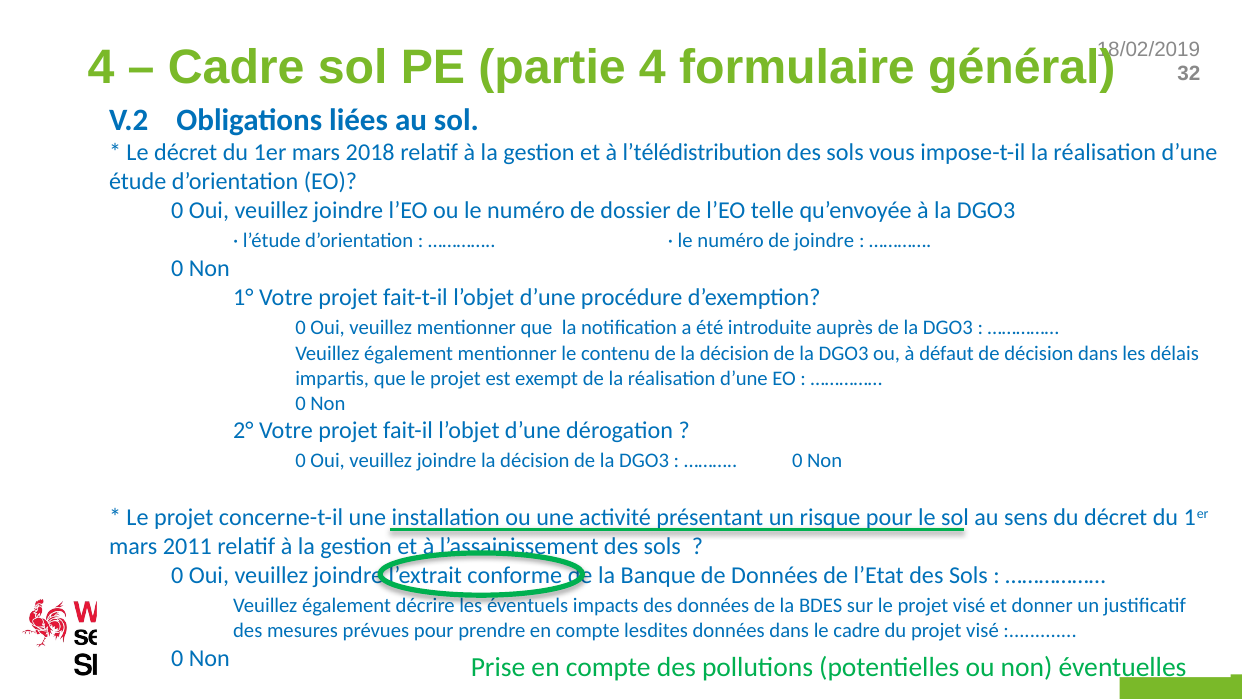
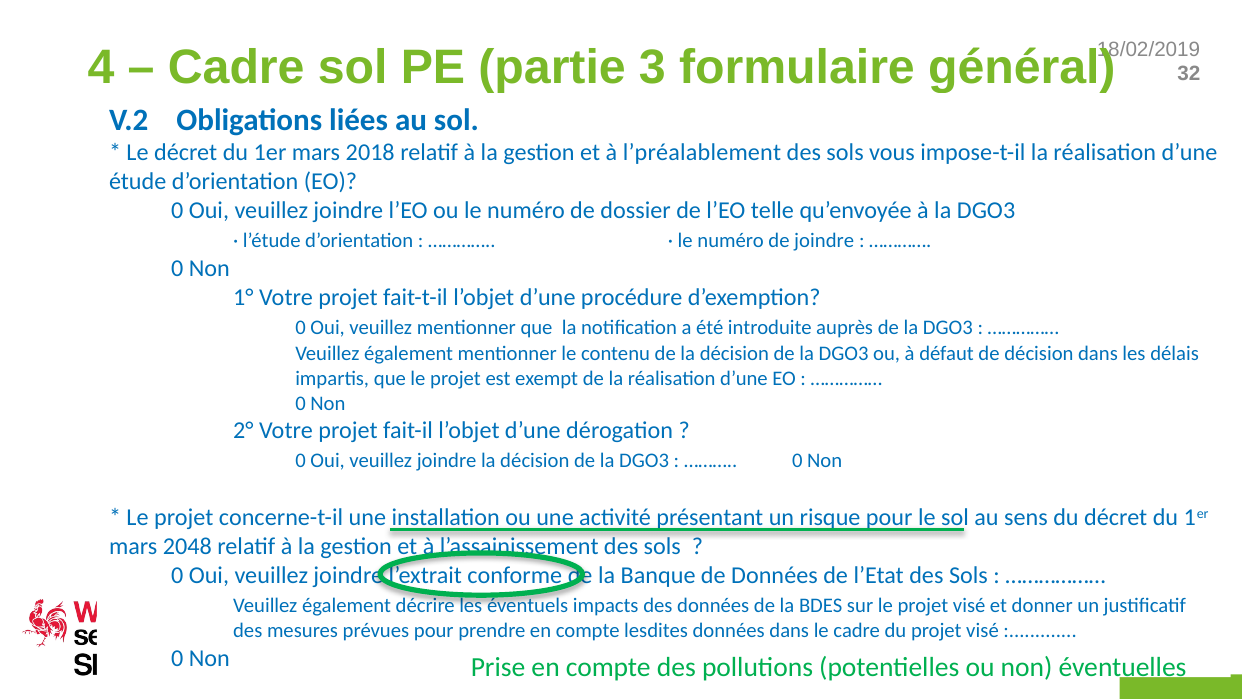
partie 4: 4 -> 3 (652, 67)
l’télédistribution: l’télédistribution -> l’préalablement (702, 153)
2011: 2011 -> 2048 (187, 546)
